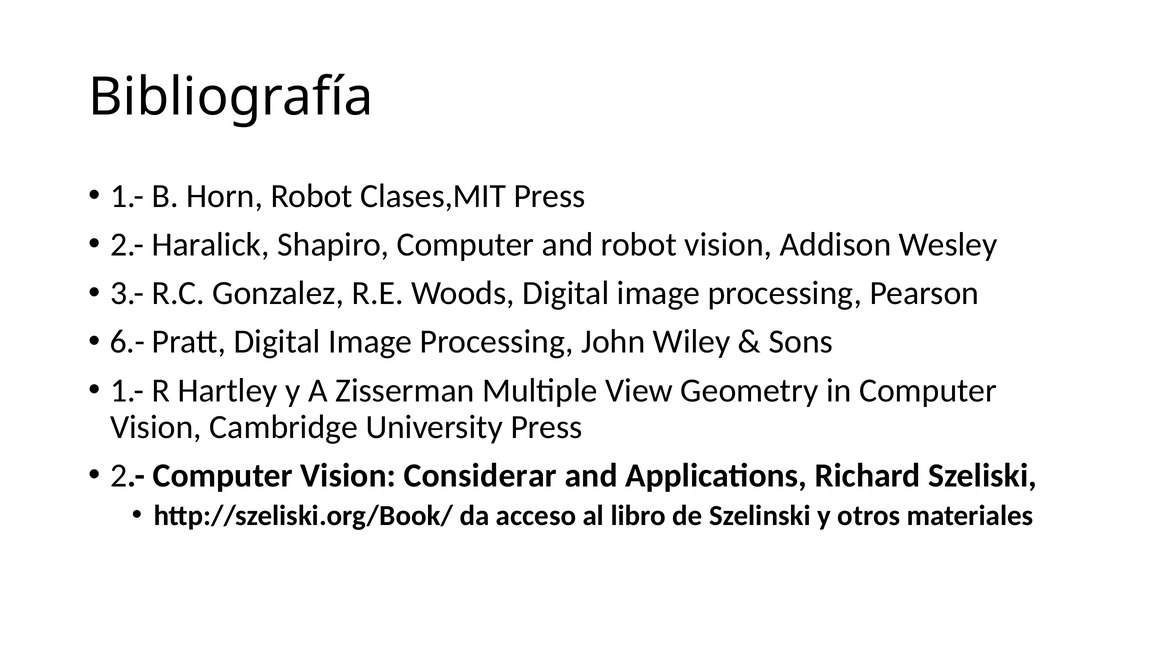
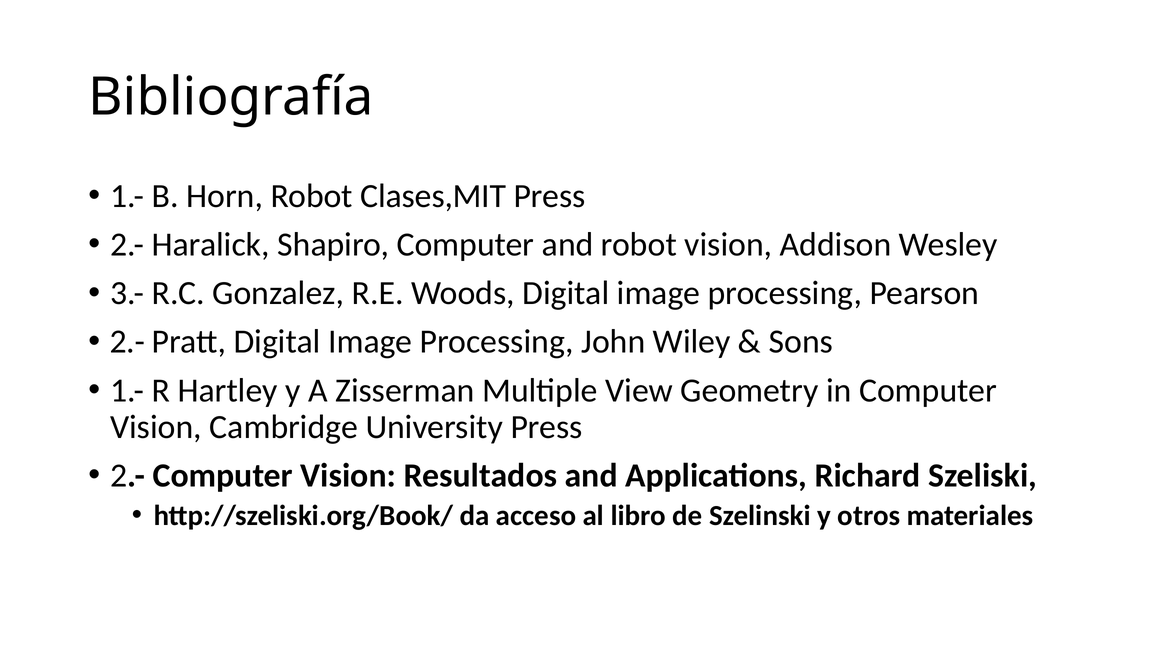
6.-: 6.- -> 2.- (127, 342)
Considerar: Considerar -> Resultados (480, 475)
